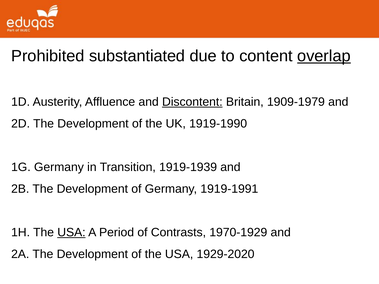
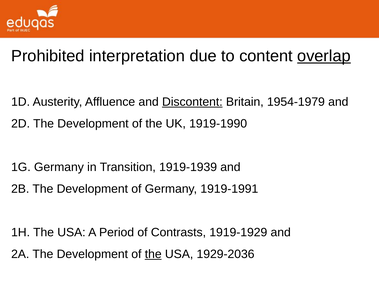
substantiated: substantiated -> interpretation (137, 56)
1909-1979: 1909-1979 -> 1954-1979 (296, 102)
USA underline: present -> none (71, 233)
1970-1929: 1970-1929 -> 1919-1929 (238, 233)
the underline: none -> present (153, 254)
1929-2020: 1929-2020 -> 1929-2036 (226, 254)
